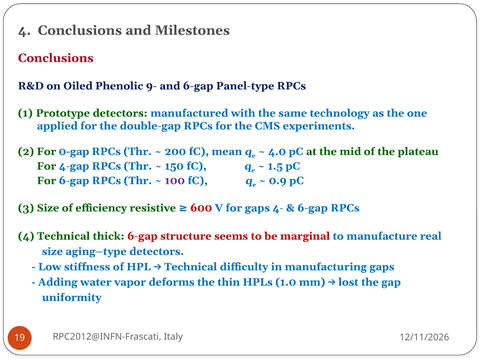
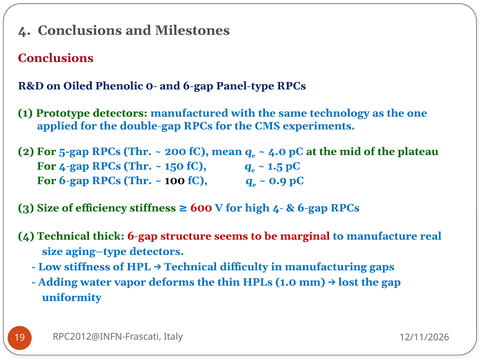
9-: 9- -> 0- (151, 86)
0-gap: 0-gap -> 5-gap (74, 152)
100 colour: purple -> black (175, 181)
efficiency resistive: resistive -> stiffness (153, 208)
for gaps: gaps -> high (257, 208)
